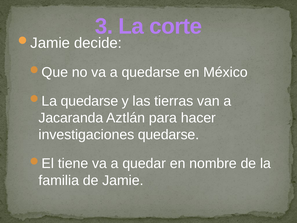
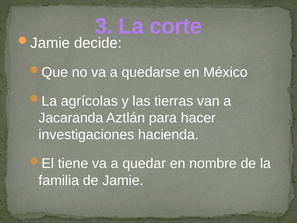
quedarse: quedarse -> agrícolas (89, 101)
investigaciones quedarse: quedarse -> hacienda (168, 135)
